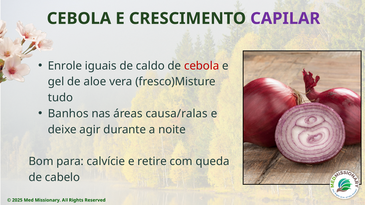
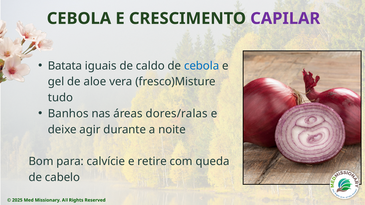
Enrole: Enrole -> Batata (65, 66)
cebola colour: red -> blue (202, 66)
causa/ralas: causa/ralas -> dores/ralas (177, 114)
